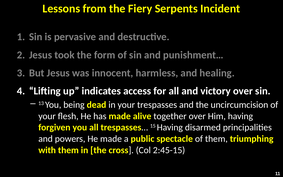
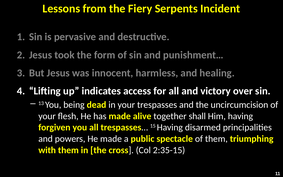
together over: over -> shall (197, 116)
2:45-15: 2:45-15 -> 2:35-15 (169, 150)
